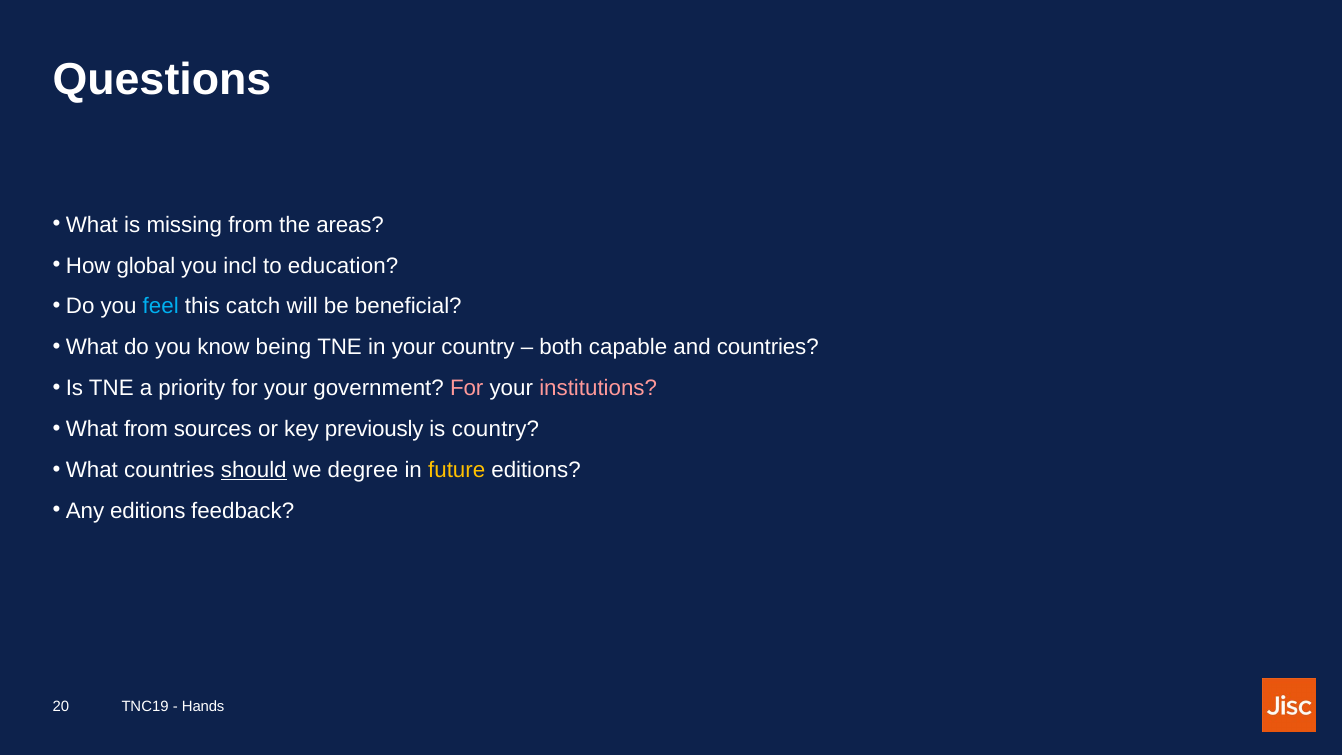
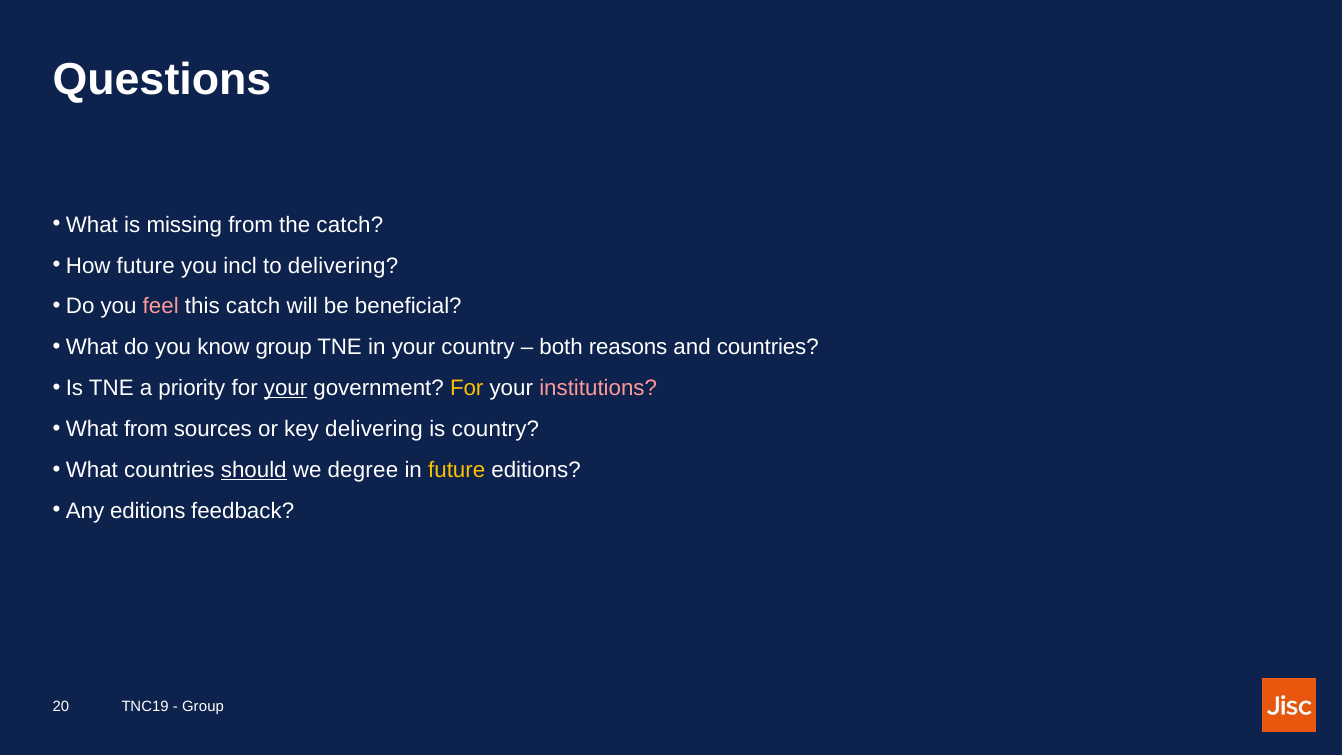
the areas: areas -> catch (350, 225)
How global: global -> future (146, 266)
to education: education -> delivering (343, 266)
feel colour: light blue -> pink (161, 306)
know being: being -> group (284, 347)
capable: capable -> reasons (628, 347)
your underline: none -> present (286, 388)
For colour: pink -> yellow (467, 388)
key previously: previously -> delivering (374, 429)
Hands: Hands -> Group (203, 706)
